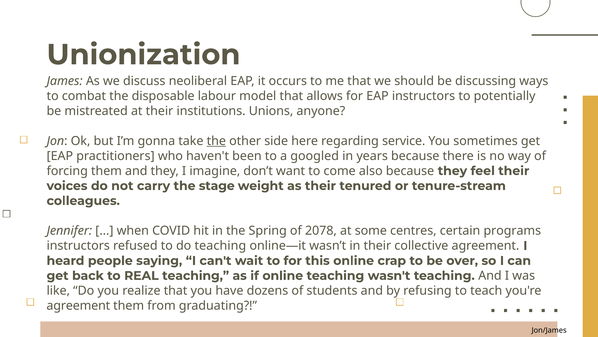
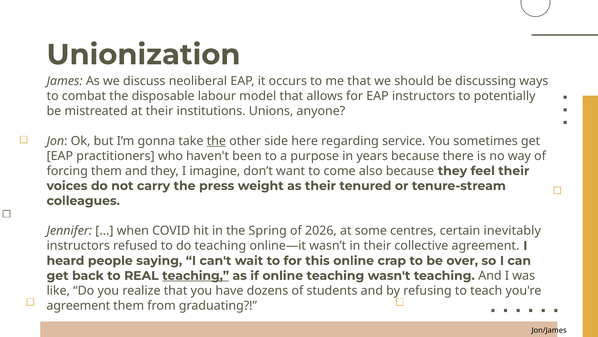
googled: googled -> purpose (315, 156)
stage: stage -> press (217, 186)
2078: 2078 -> 2026 (321, 230)
programs: programs -> inevitably (512, 230)
teaching underline: none -> present (196, 275)
